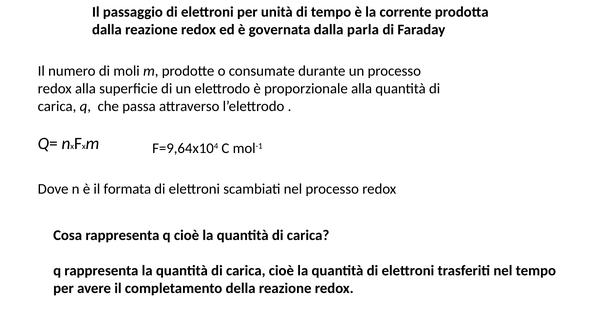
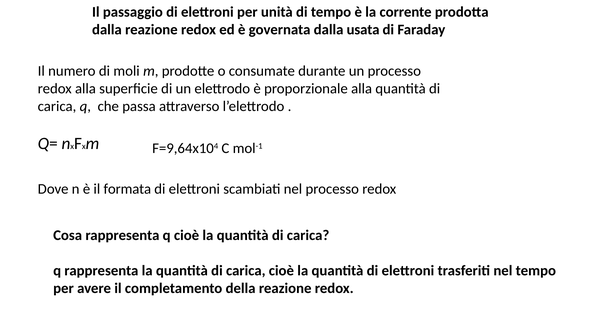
parla: parla -> usata (363, 30)
